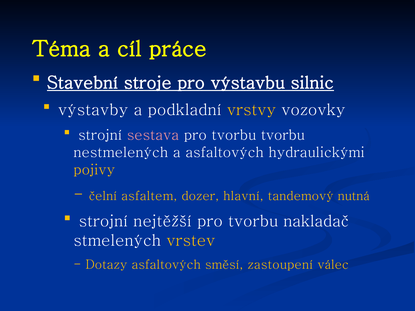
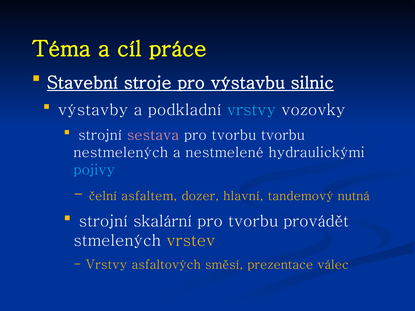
vrstvy colour: yellow -> light blue (251, 110)
a asfaltových: asfaltových -> nestmelené (225, 152)
pojivy colour: yellow -> light blue (94, 170)
nejtěžší: nejtěžší -> skalární (163, 221)
nakladač: nakladač -> provádět (316, 221)
Dotazy: Dotazy -> Vrstvy (106, 265)
zastoupení: zastoupení -> prezentace (280, 265)
